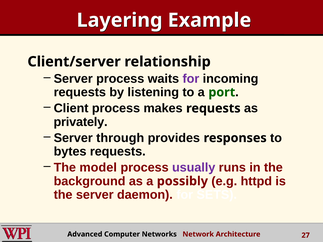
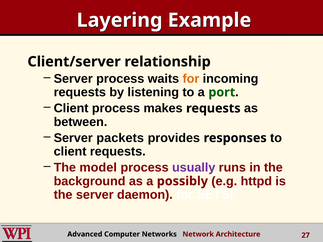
for colour: purple -> orange (191, 79)
privately: privately -> between (81, 122)
through: through -> packets (120, 138)
bytes: bytes -> client (70, 152)
